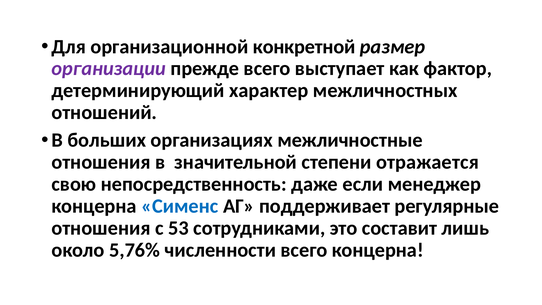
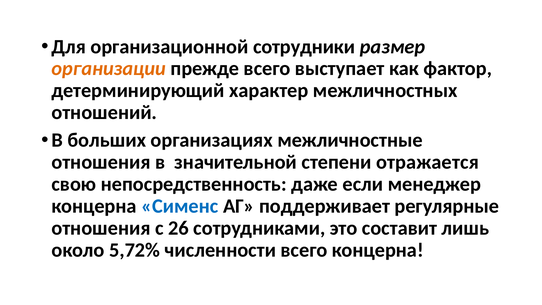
конкретной: конкретной -> сотрудники (304, 47)
организации colour: purple -> orange (109, 69)
53: 53 -> 26 (178, 228)
5,76%: 5,76% -> 5,72% (135, 250)
